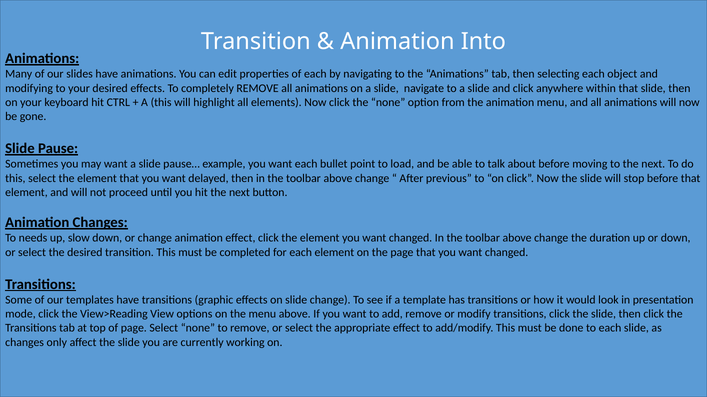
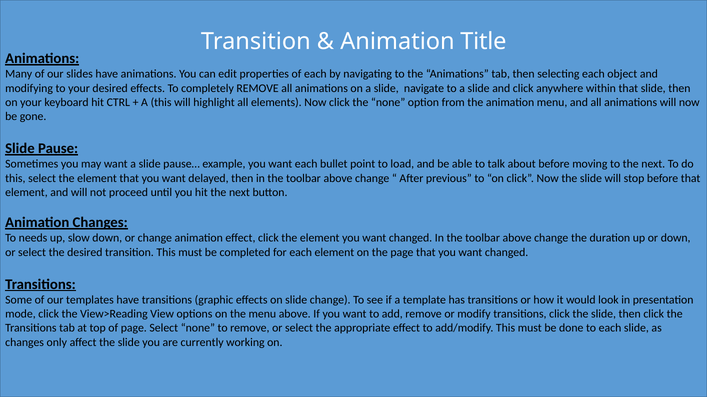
Into: Into -> Title (483, 42)
